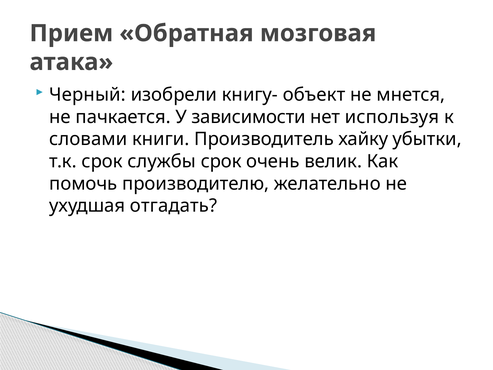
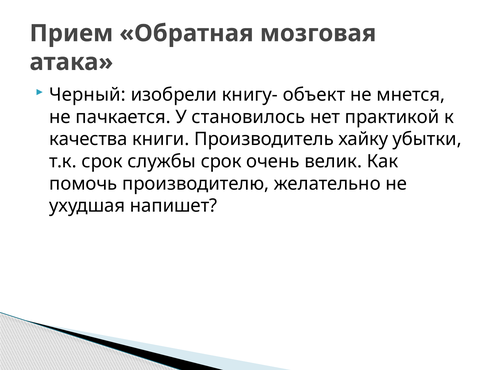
зависимости: зависимости -> становилось (248, 117)
используя: используя -> практикой (392, 117)
словами: словами -> качества (88, 139)
отгадать: отгадать -> напишет (174, 206)
